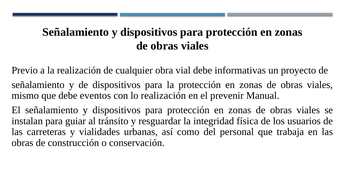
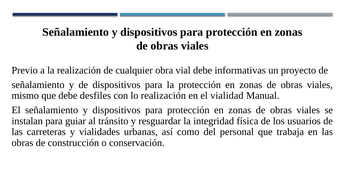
eventos: eventos -> desfiles (95, 96)
prevenir: prevenir -> vialidad (227, 96)
